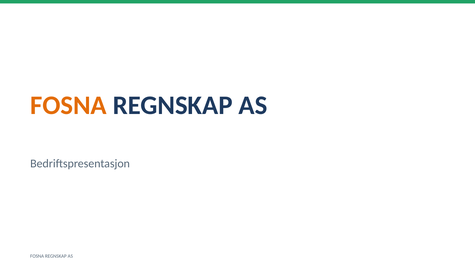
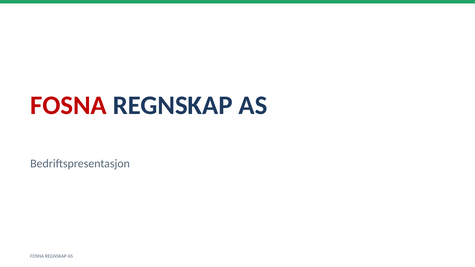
FOSNA colour: orange -> red (68, 105)
